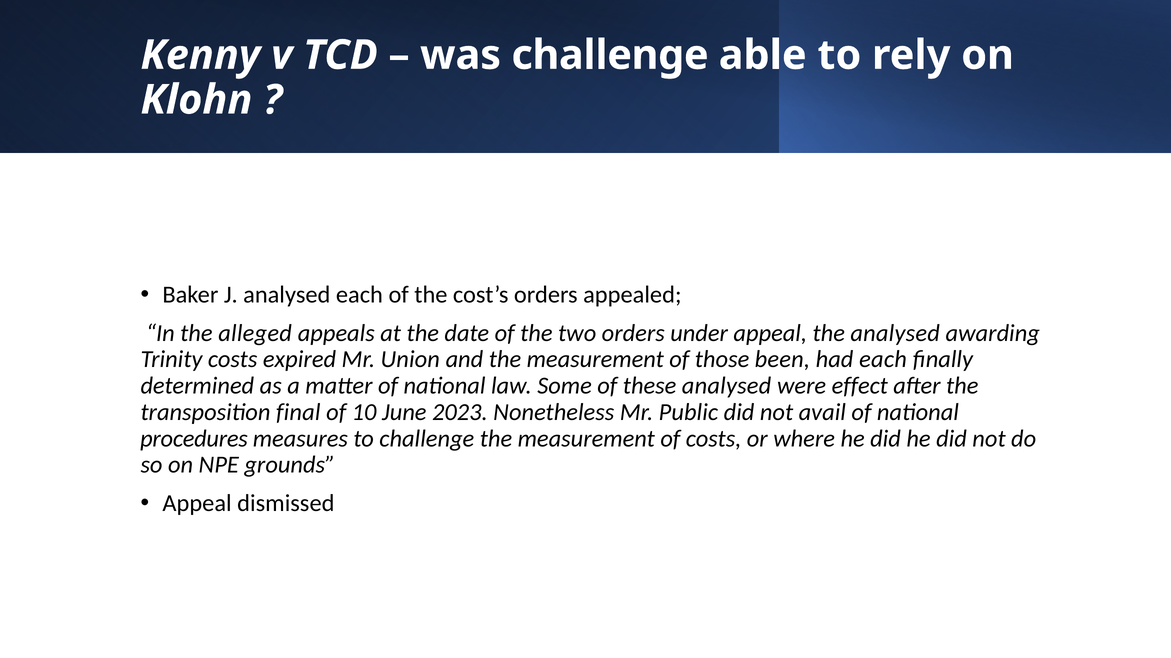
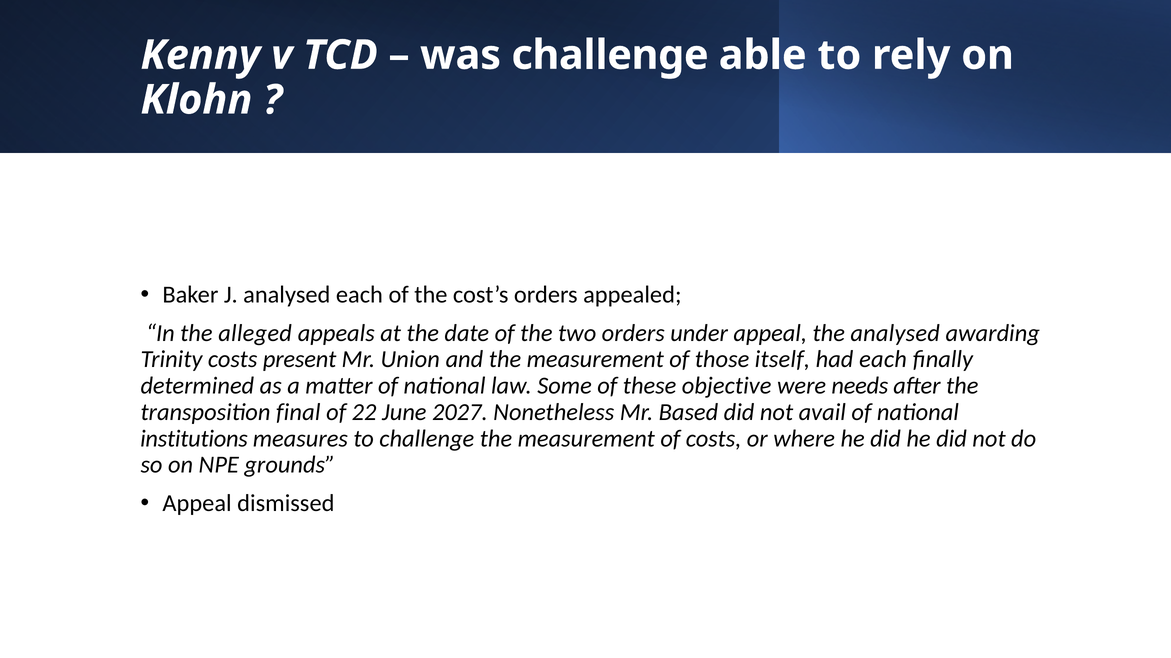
expired: expired -> present (300, 360)
been: been -> itself (782, 360)
these analysed: analysed -> objective (727, 386)
effect: effect -> needs (860, 386)
10: 10 -> 22 (364, 413)
2023: 2023 -> 2027 (460, 413)
Public: Public -> Based (688, 413)
procedures: procedures -> institutions (194, 439)
